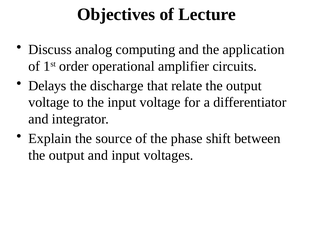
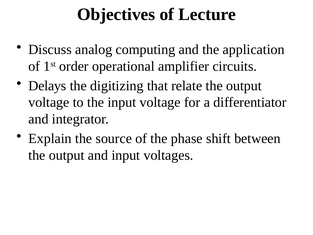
discharge: discharge -> digitizing (117, 86)
